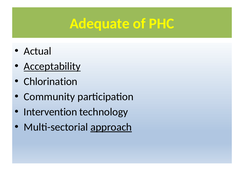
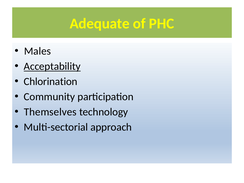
Actual: Actual -> Males (38, 51)
Intervention: Intervention -> Themselves (50, 112)
approach underline: present -> none (111, 127)
